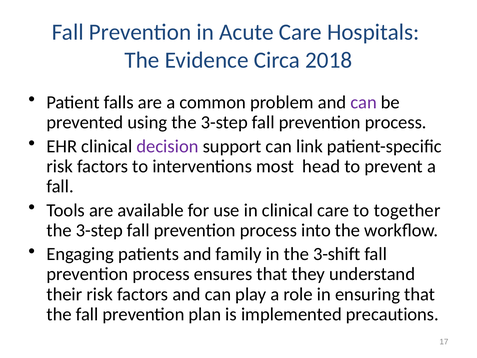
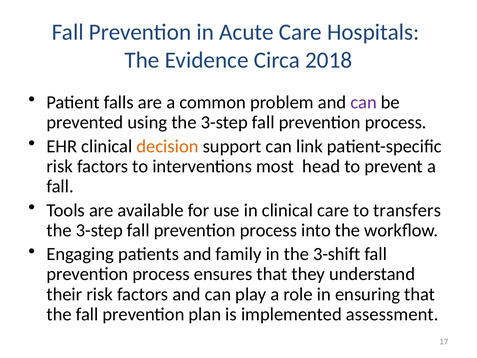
decision colour: purple -> orange (168, 146)
together: together -> transfers (407, 210)
precautions: precautions -> assessment (392, 314)
